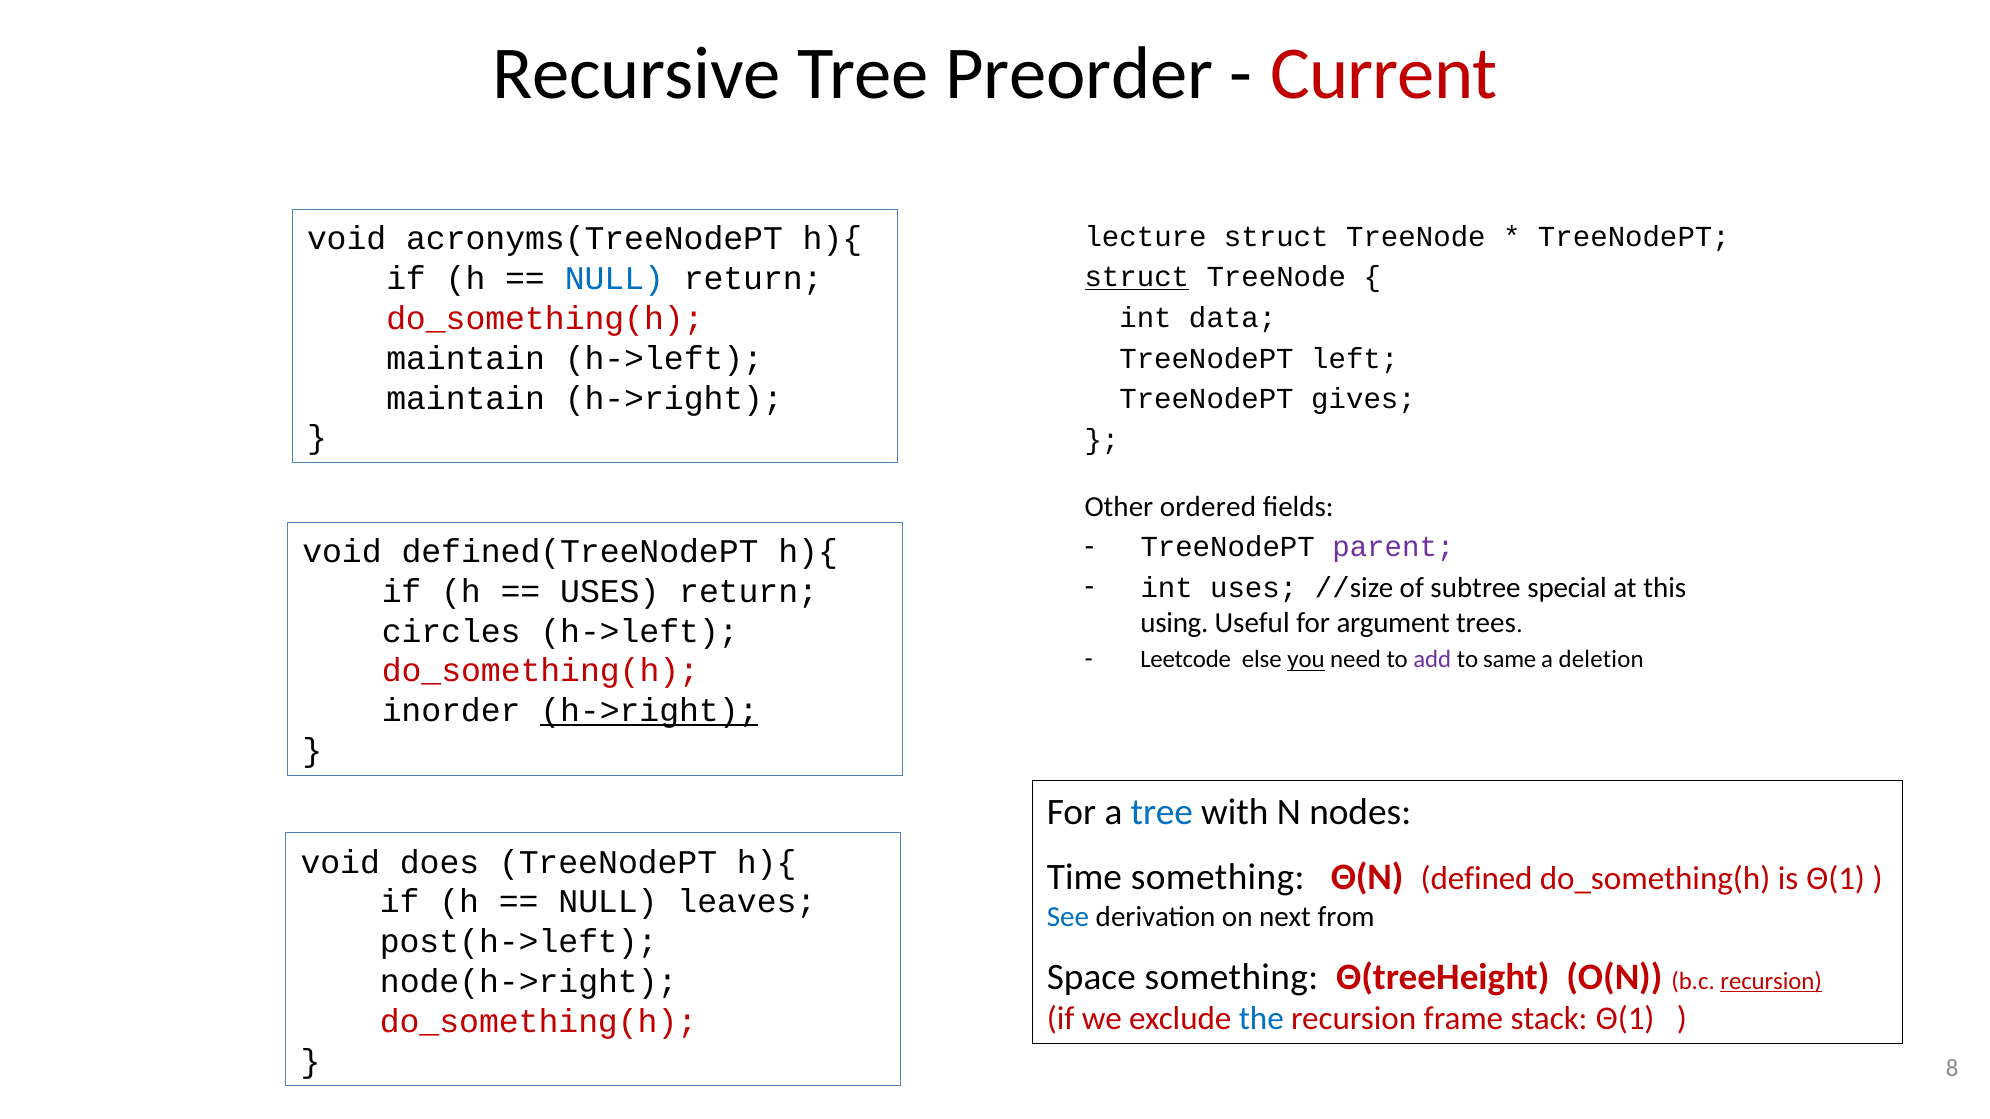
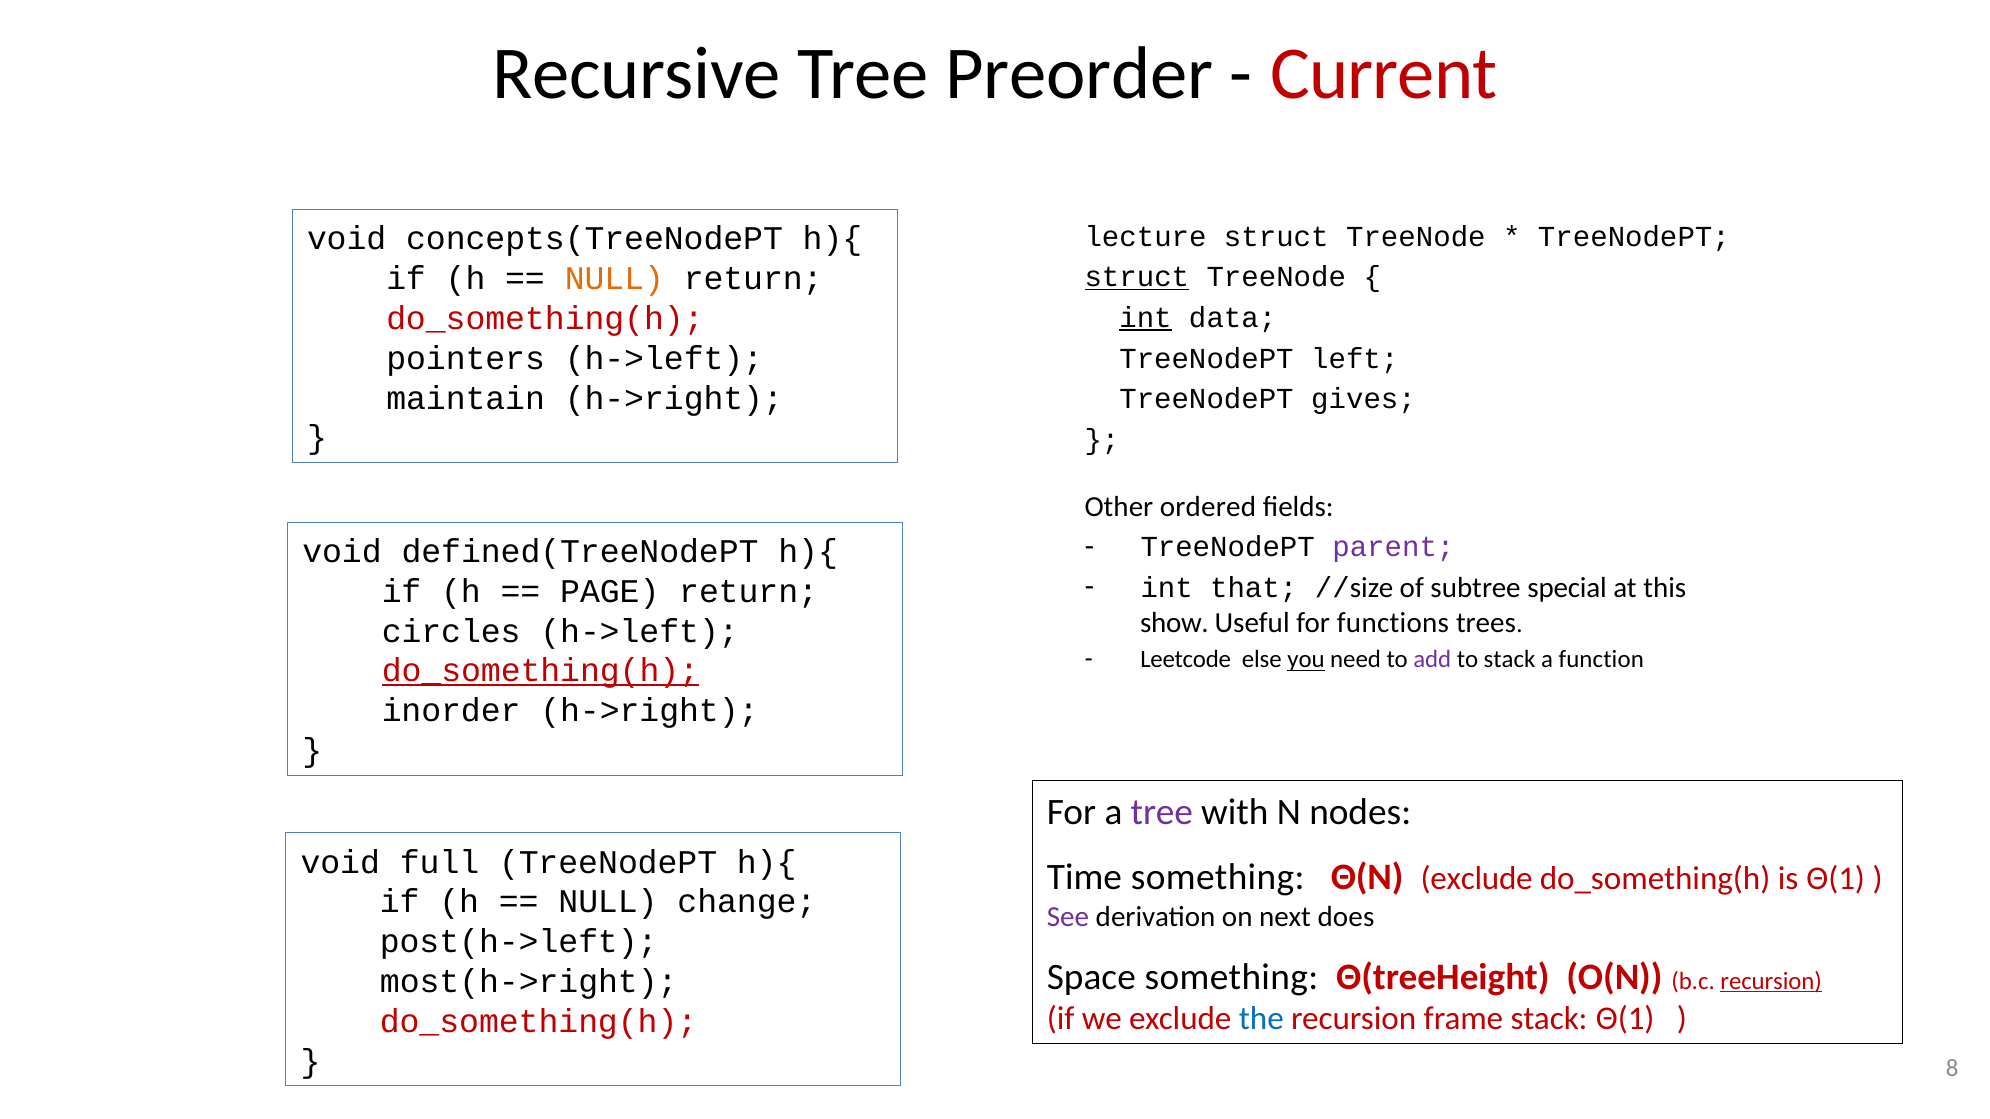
acronyms(TreeNodePT: acronyms(TreeNodePT -> concepts(TreeNodePT (595, 239)
NULL colour: blue -> orange (614, 279)
int underline: none -> present (1145, 318)
maintain: maintain -> pointers (466, 358)
int uses: uses -> that (1254, 588)
USES: USES -> PAGE (610, 592)
using: using -> show (1174, 623)
argument: argument -> functions (1393, 623)
to same: same -> stack (1510, 660)
deletion: deletion -> function (1601, 660)
do_something(h underline: none -> present (540, 671)
h->right underline: present -> none (649, 711)
tree colour: blue -> purple (1162, 813)
does: does -> full (440, 863)
Θ(N defined: defined -> exclude (1477, 879)
leaves: leaves -> change (747, 902)
See colour: blue -> purple (1068, 917)
from: from -> does (1346, 917)
node(h->right: node(h->right -> most(h->right (529, 982)
